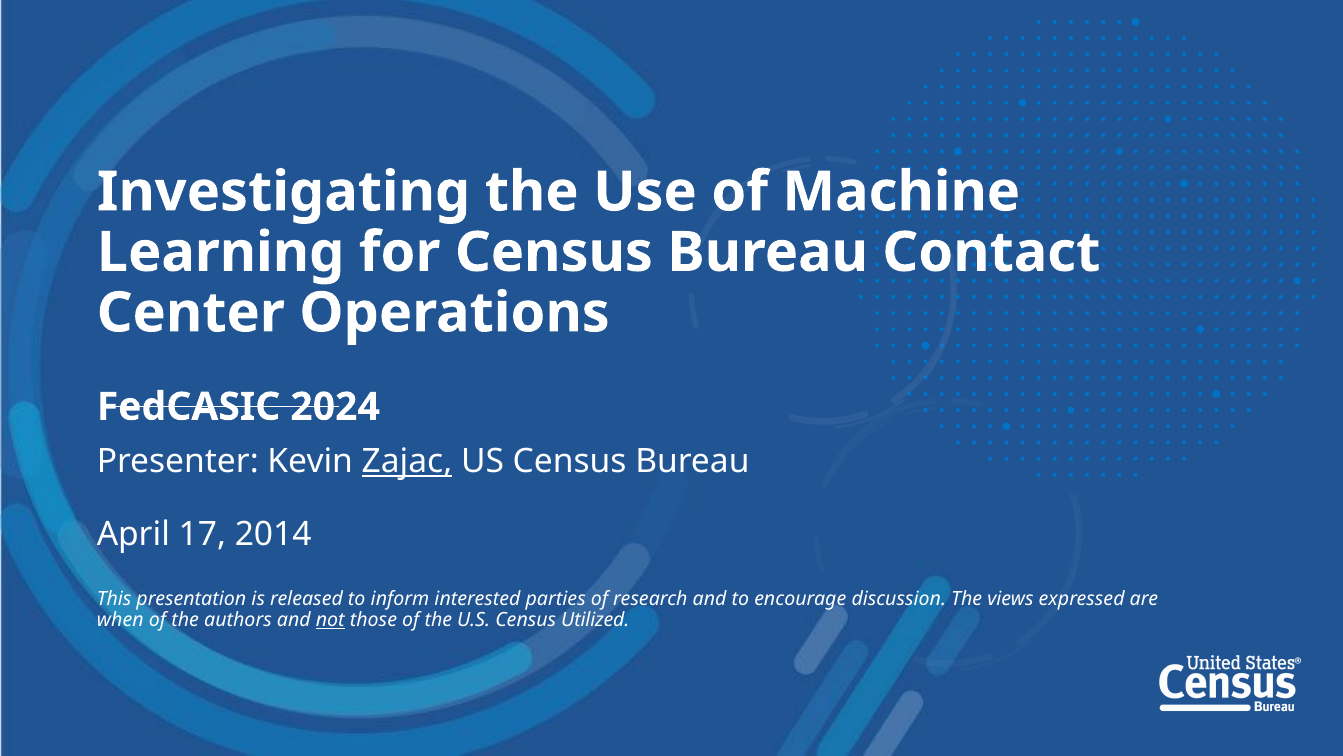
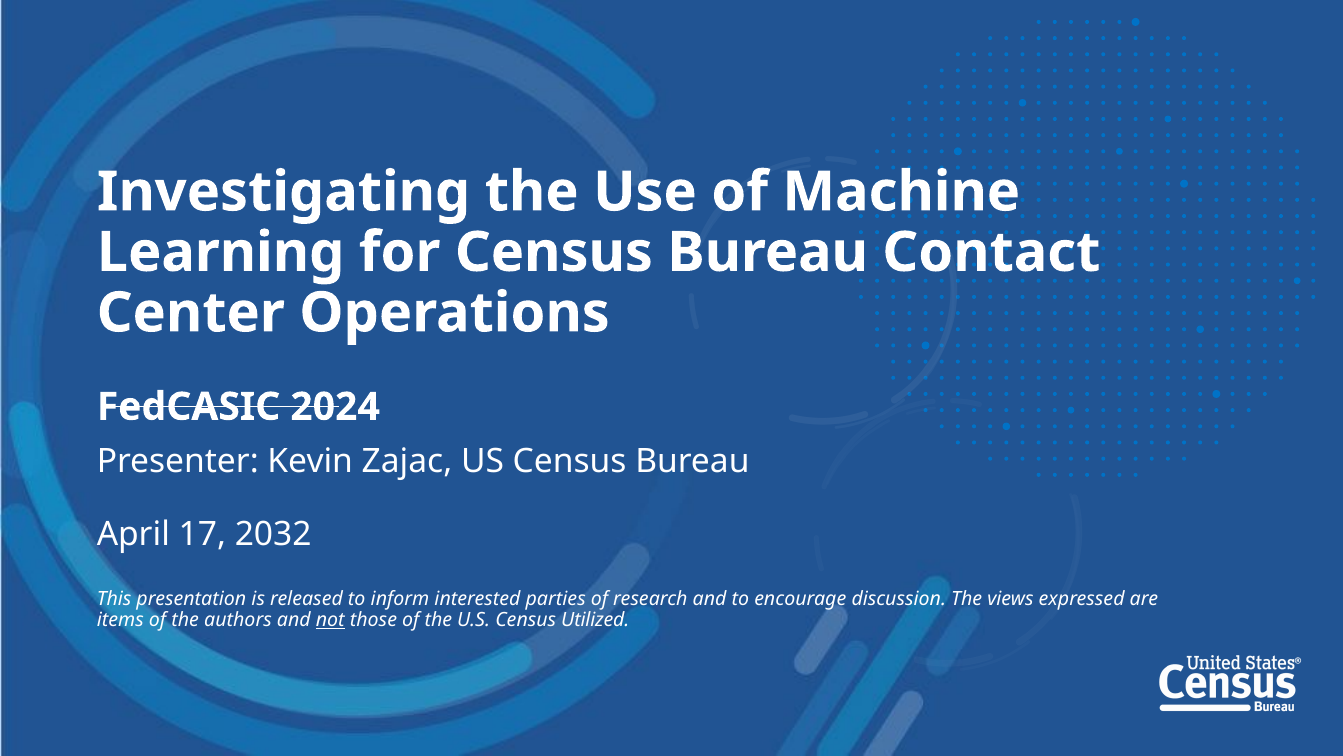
Zajac underline: present -> none (407, 461)
2014: 2014 -> 2032 (273, 534)
when: when -> items (120, 620)
